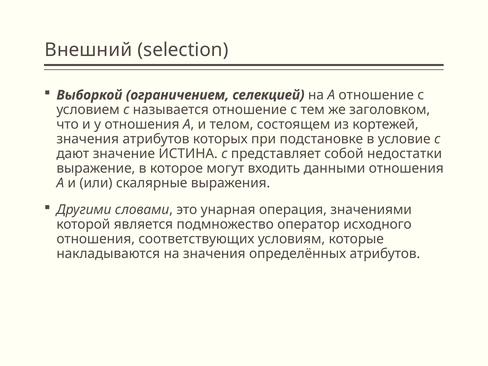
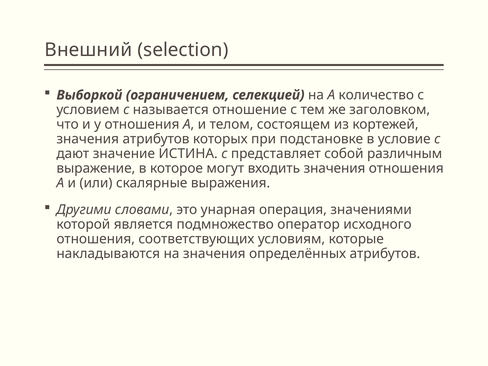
A отношение: отношение -> количество (376, 95)
недостатки: недостатки -> различным (405, 154)
входить данными: данными -> значения (334, 168)
